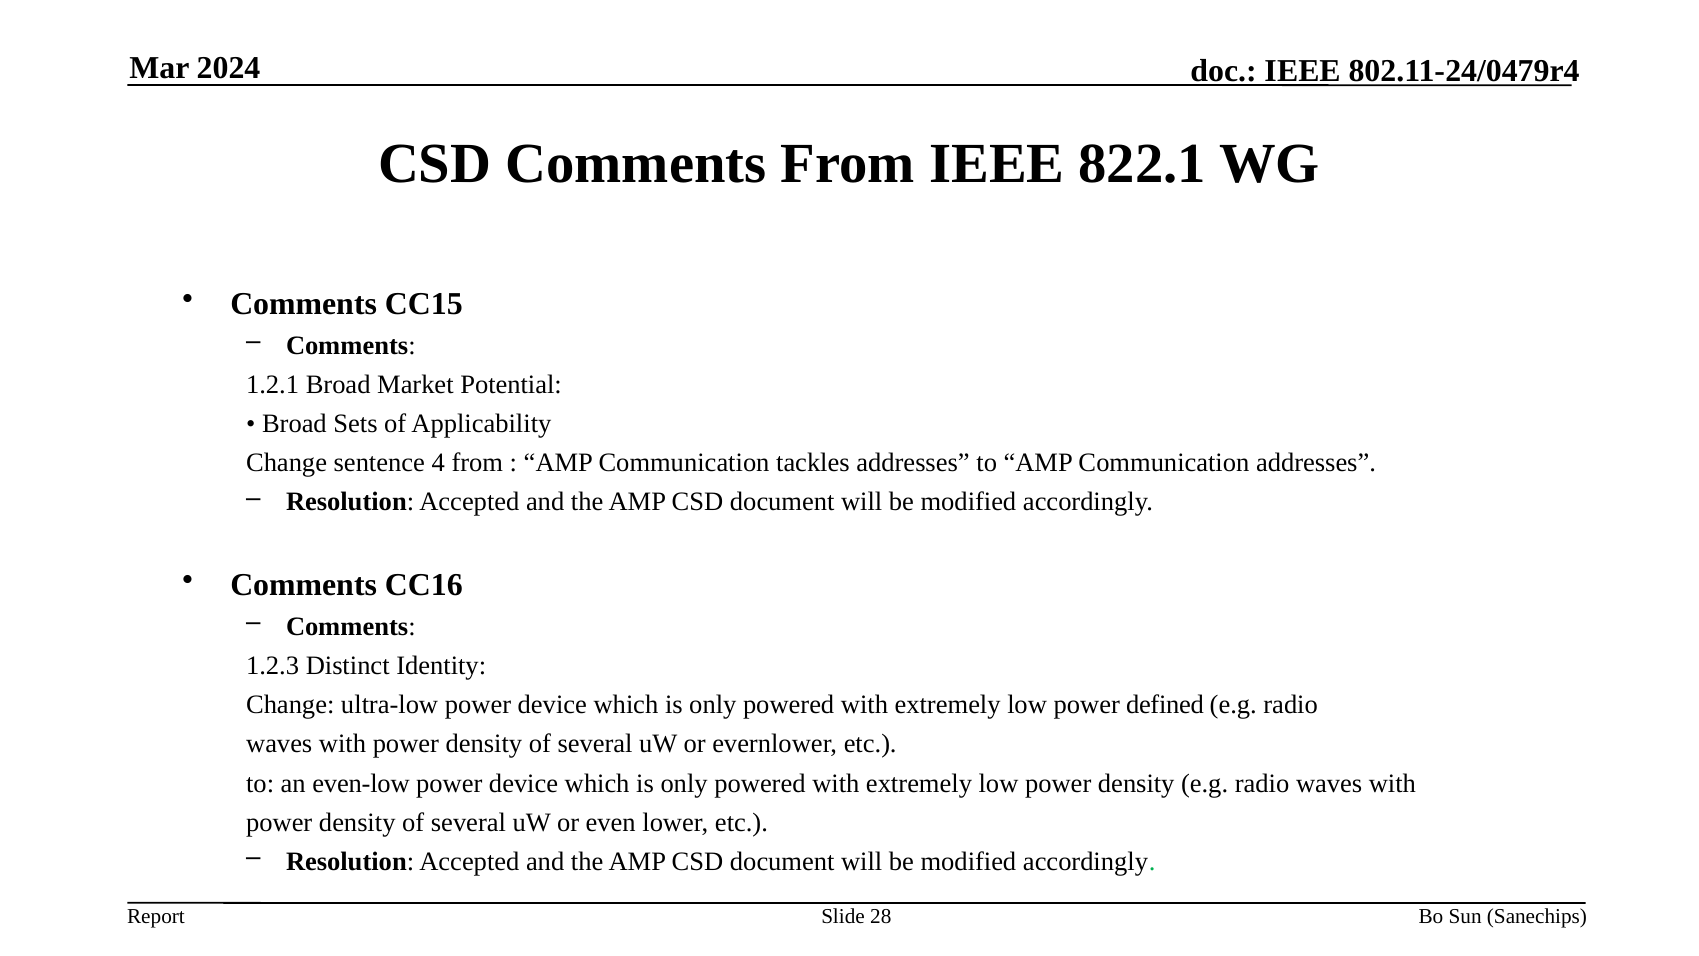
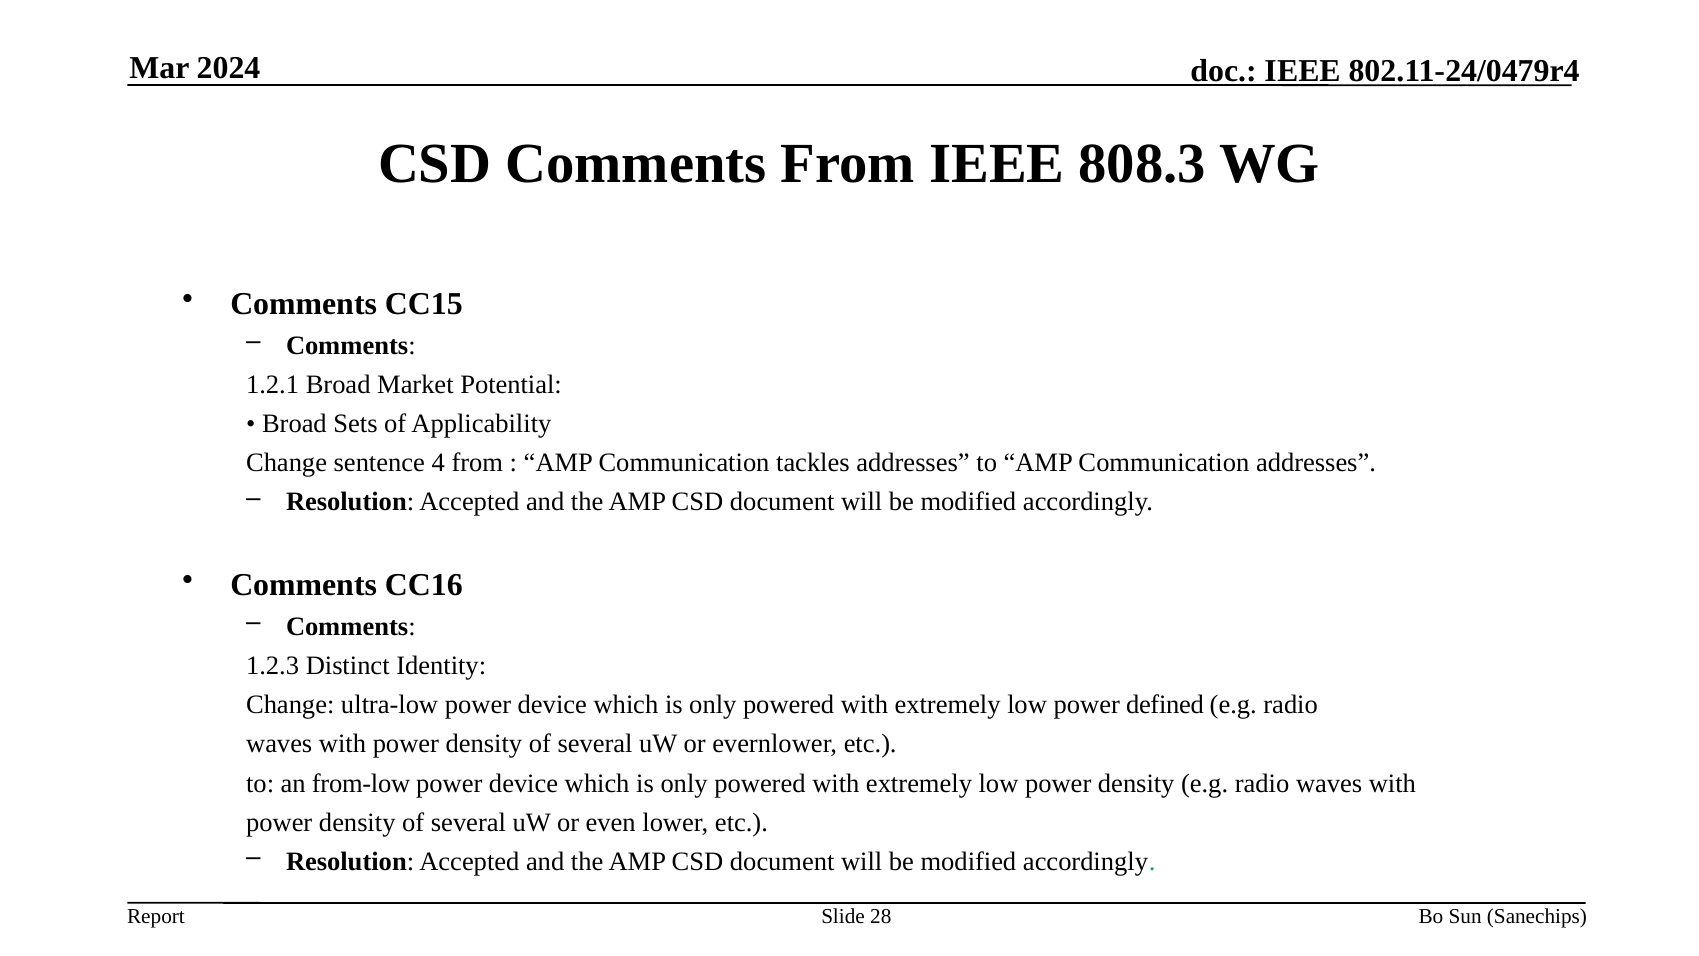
822.1: 822.1 -> 808.3 (1142, 163)
even-low: even-low -> from-low (361, 783)
